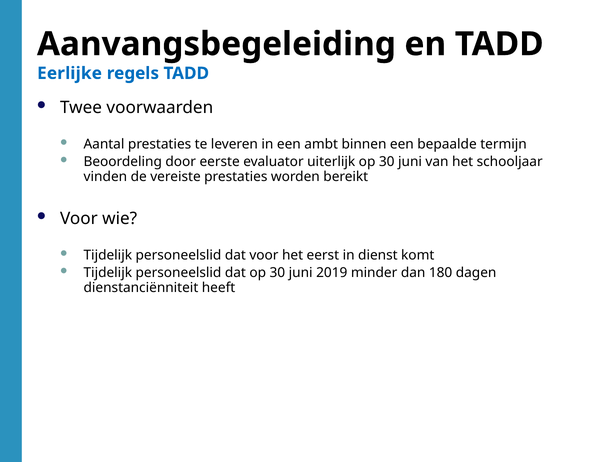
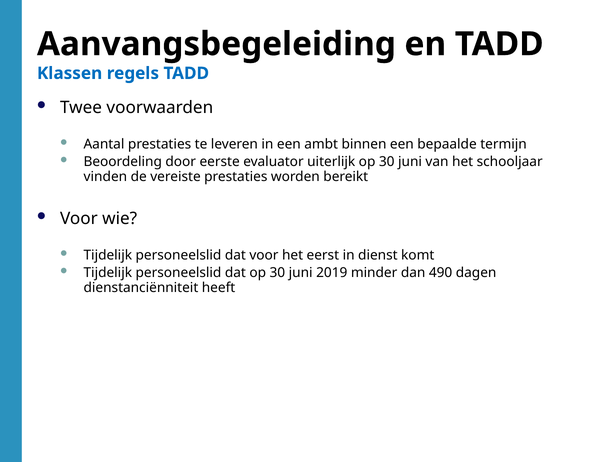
Eerlijke: Eerlijke -> Klassen (70, 73)
180: 180 -> 490 (441, 273)
